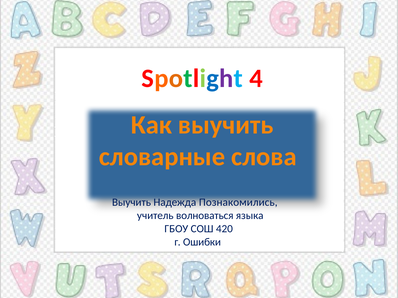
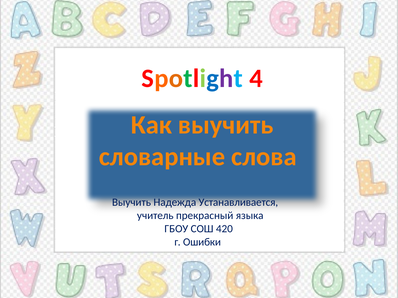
Познакомились: Познакомились -> Устанавливается (238, 202)
волноваться: волноваться -> прекрасный (205, 216)
